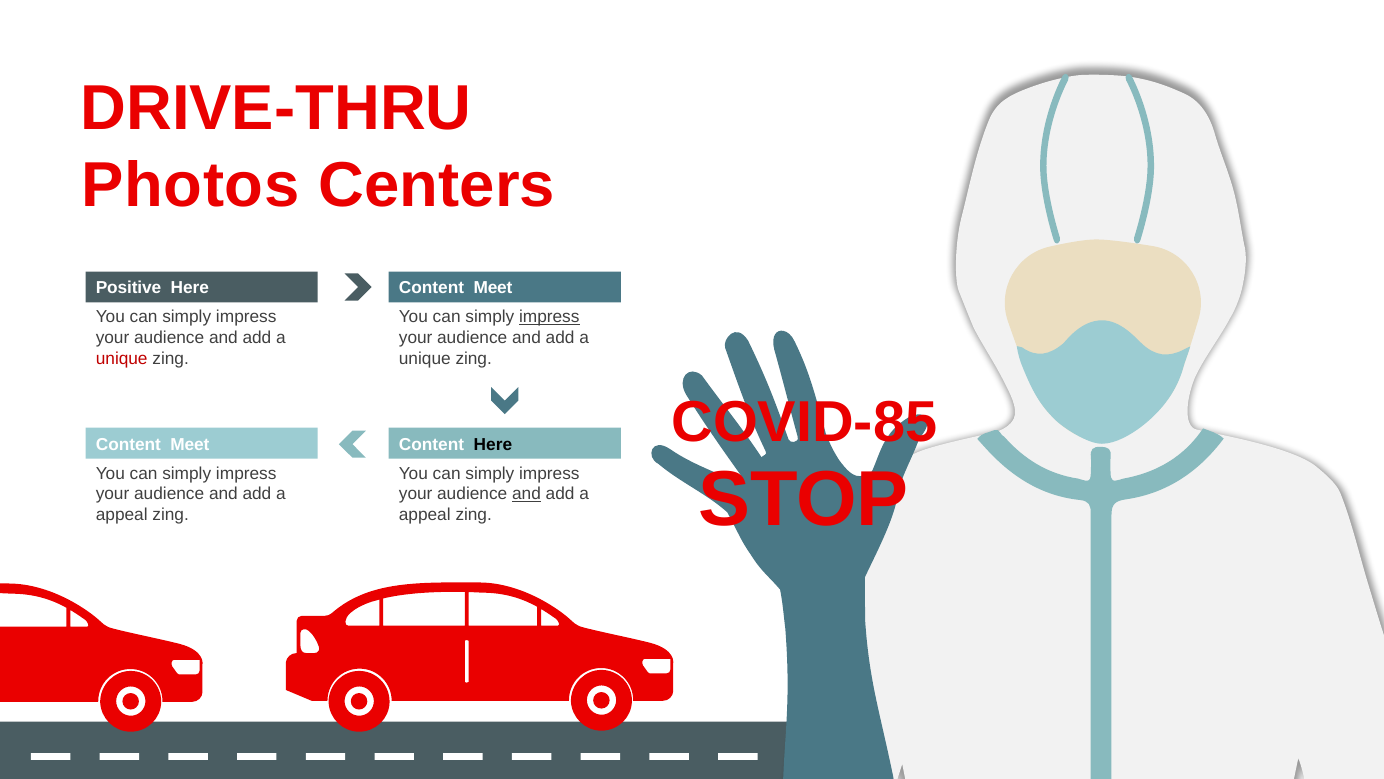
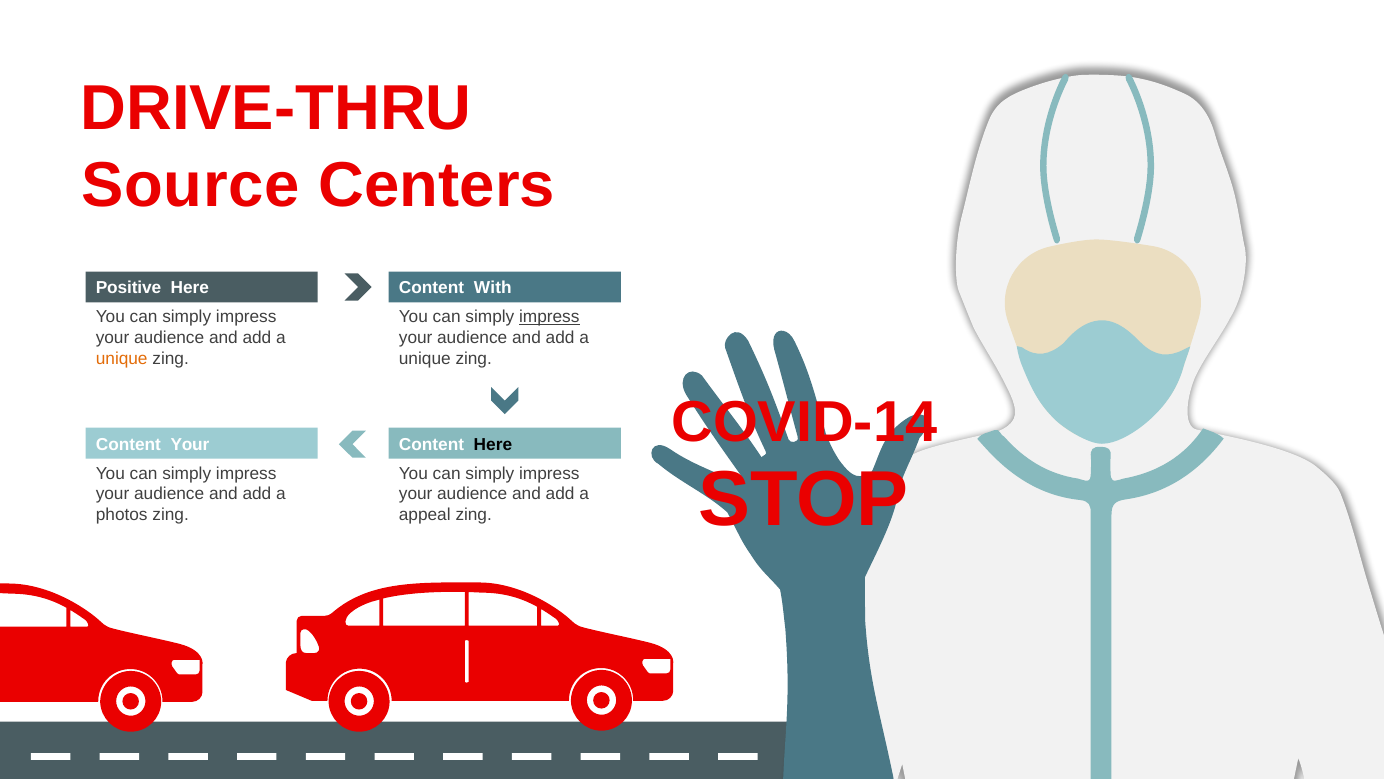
Photos: Photos -> Source (191, 185)
Meet: Meet -> With (493, 288)
unique colour: red -> orange (122, 359)
COVID-85: COVID-85 -> COVID-14 (804, 422)
Meet: Meet -> Your (190, 444)
and underline: present -> none (527, 494)
appeal: appeal -> photos (122, 515)
